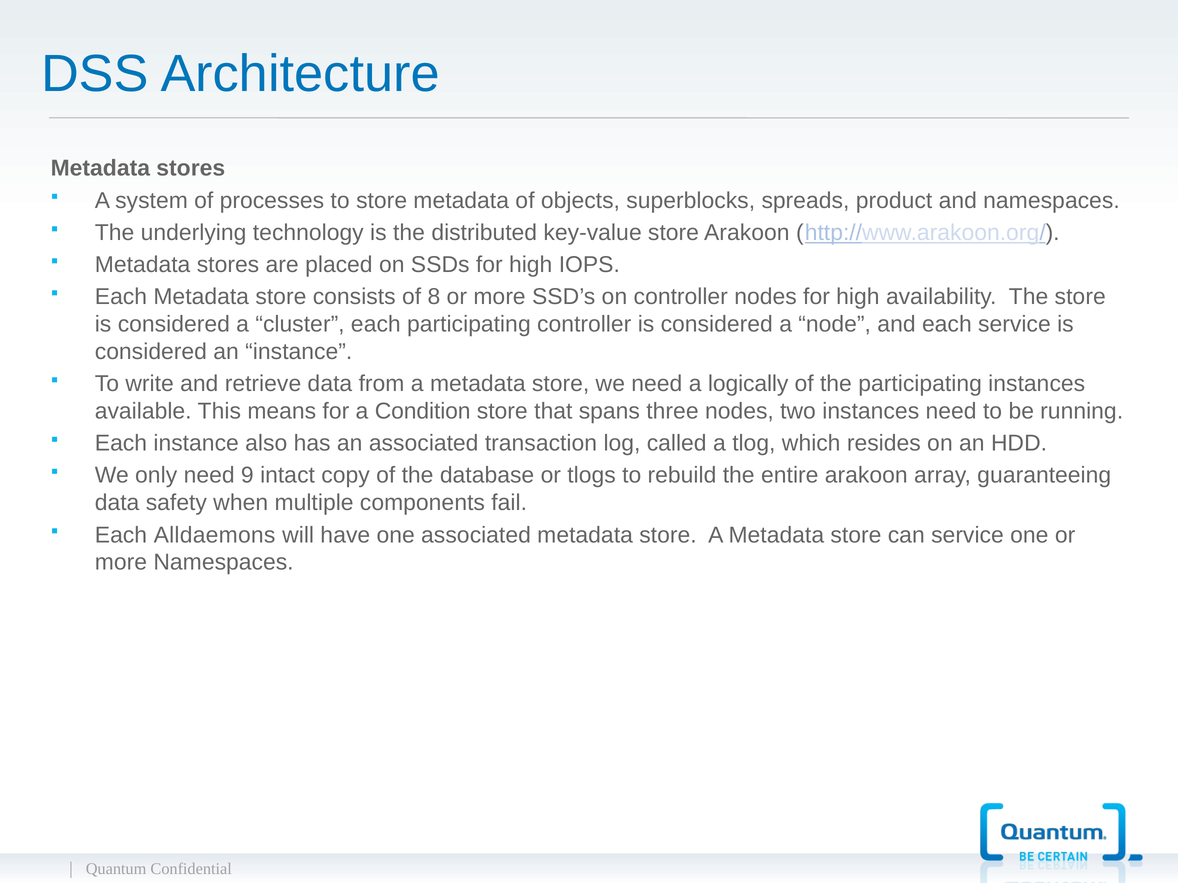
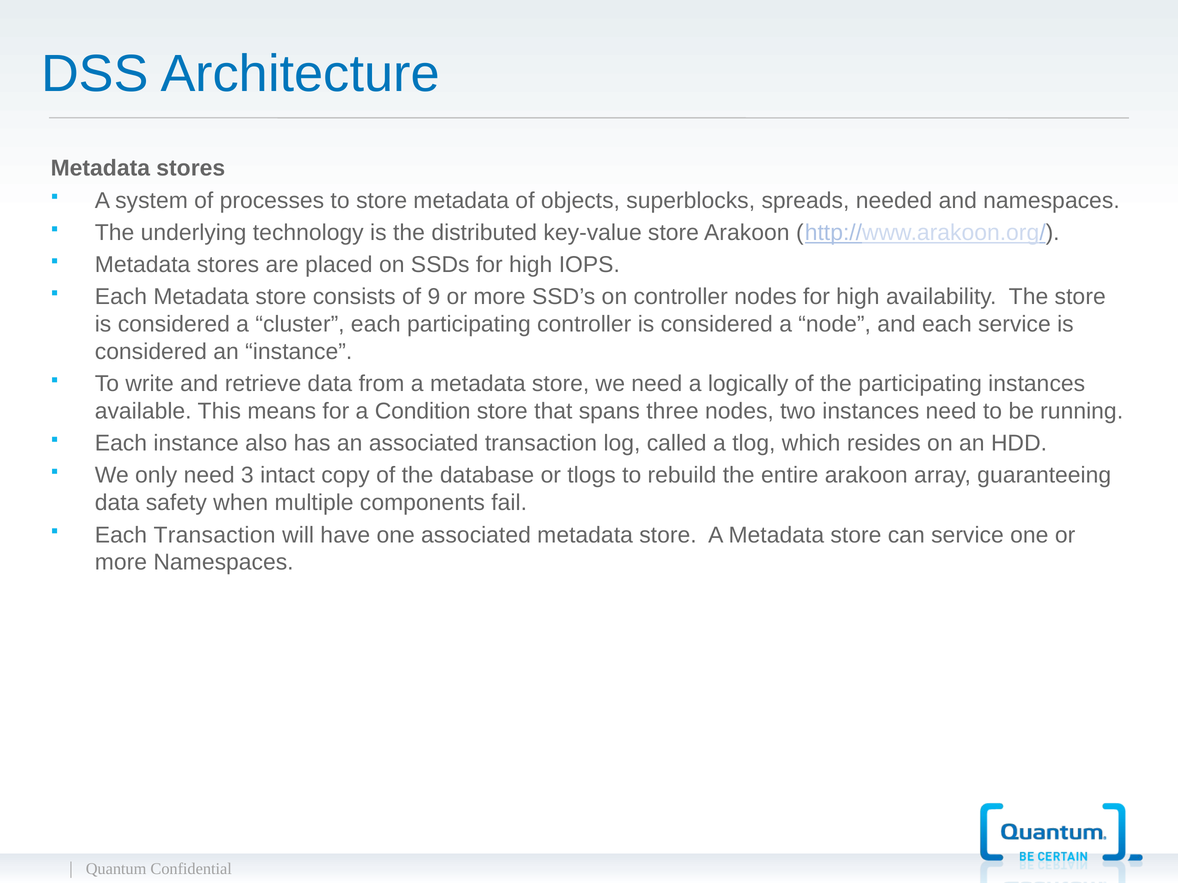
product: product -> needed (894, 201)
8: 8 -> 9 (434, 297)
9: 9 -> 3 (247, 476)
Each Alldaemons: Alldaemons -> Transaction (215, 535)
